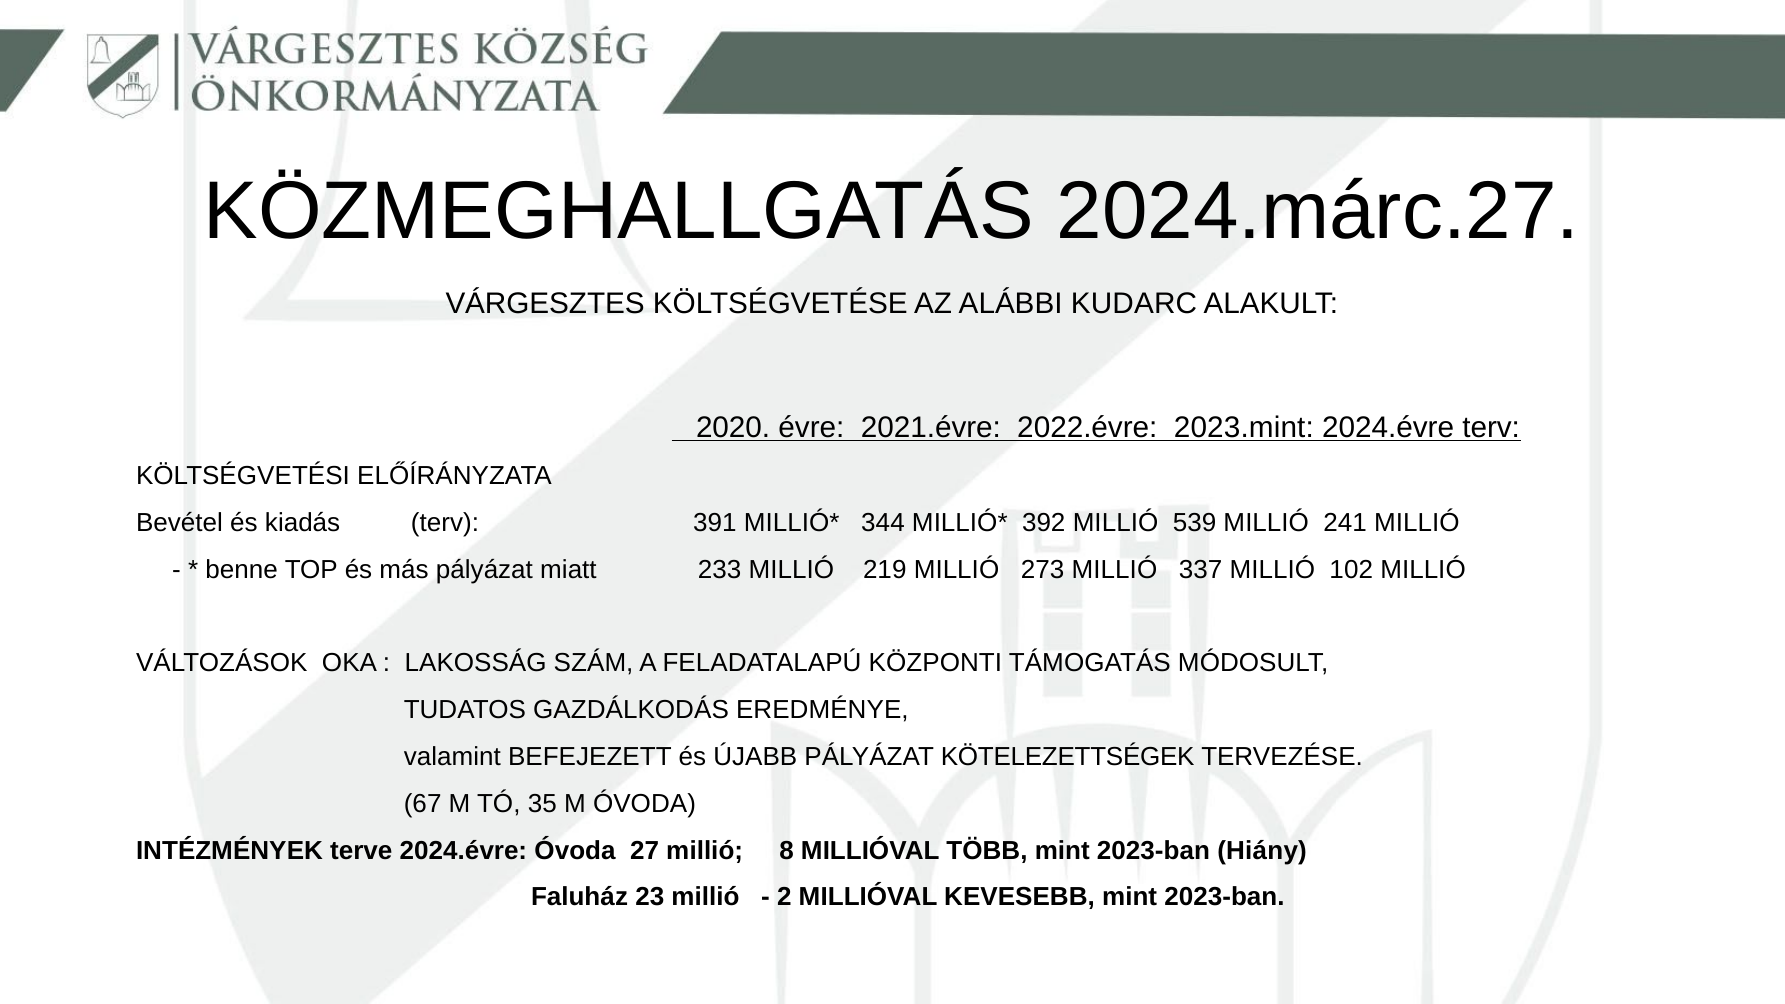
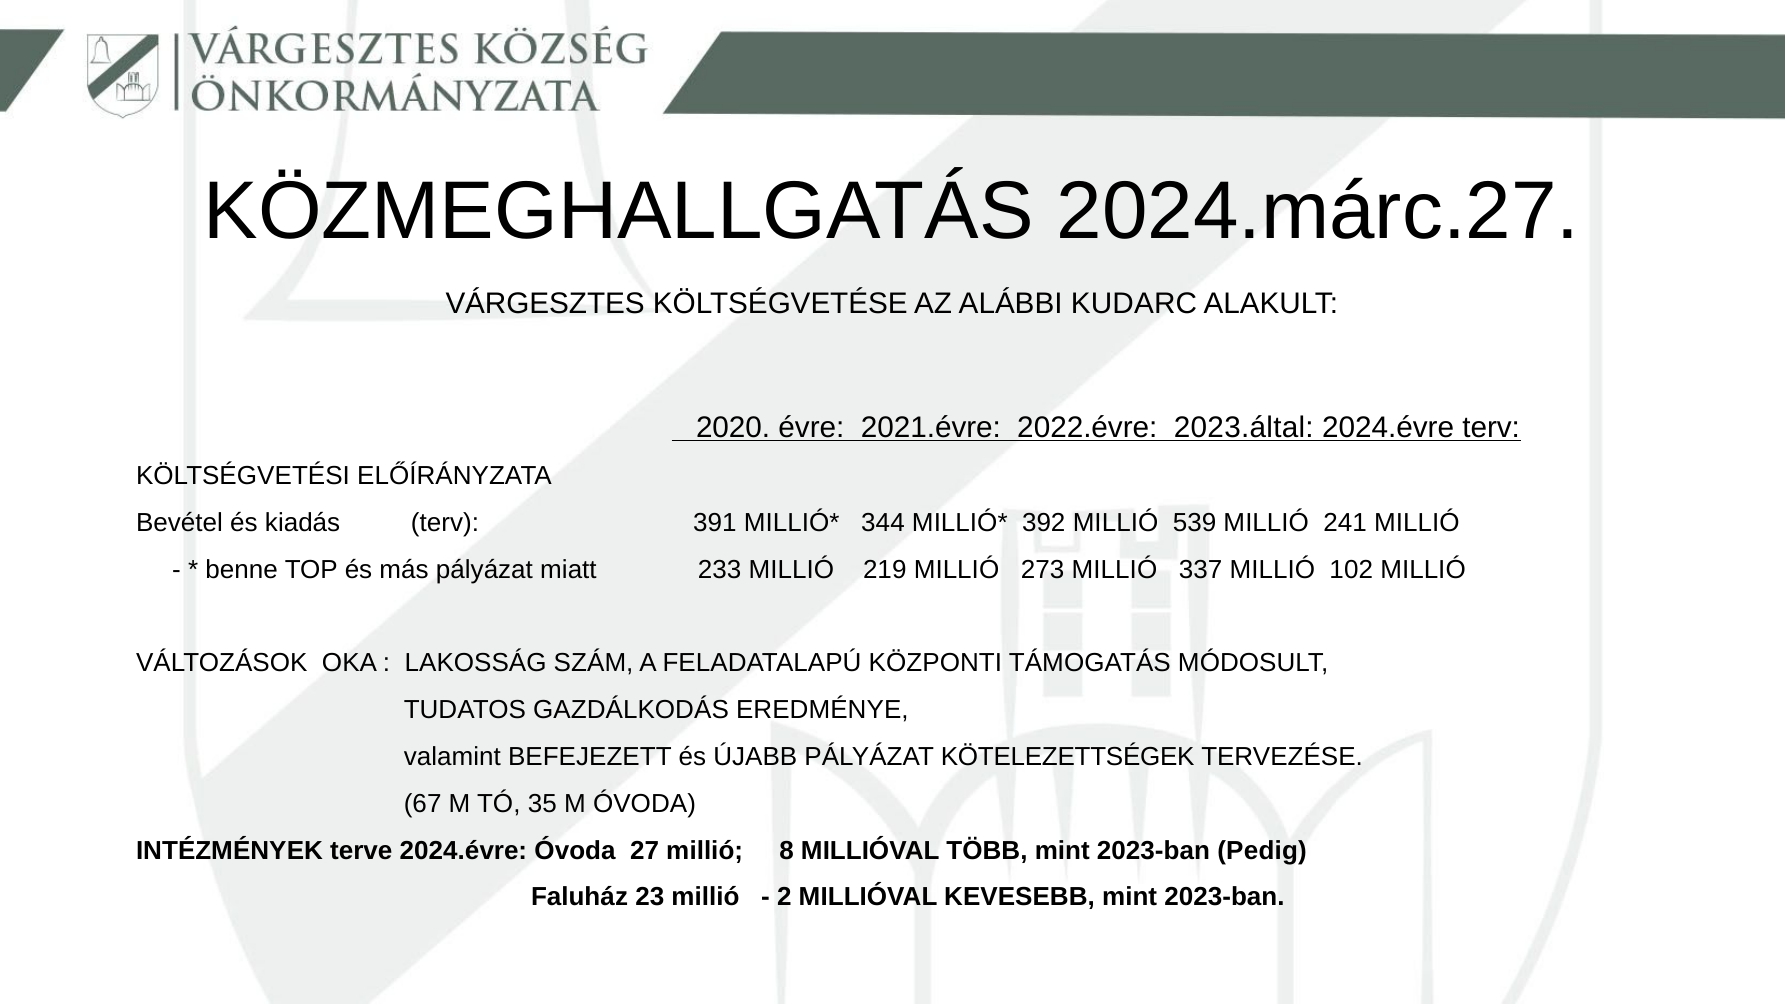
2023.mint: 2023.mint -> 2023.által (1244, 427)
Hiány: Hiány -> Pedig (1262, 851)
